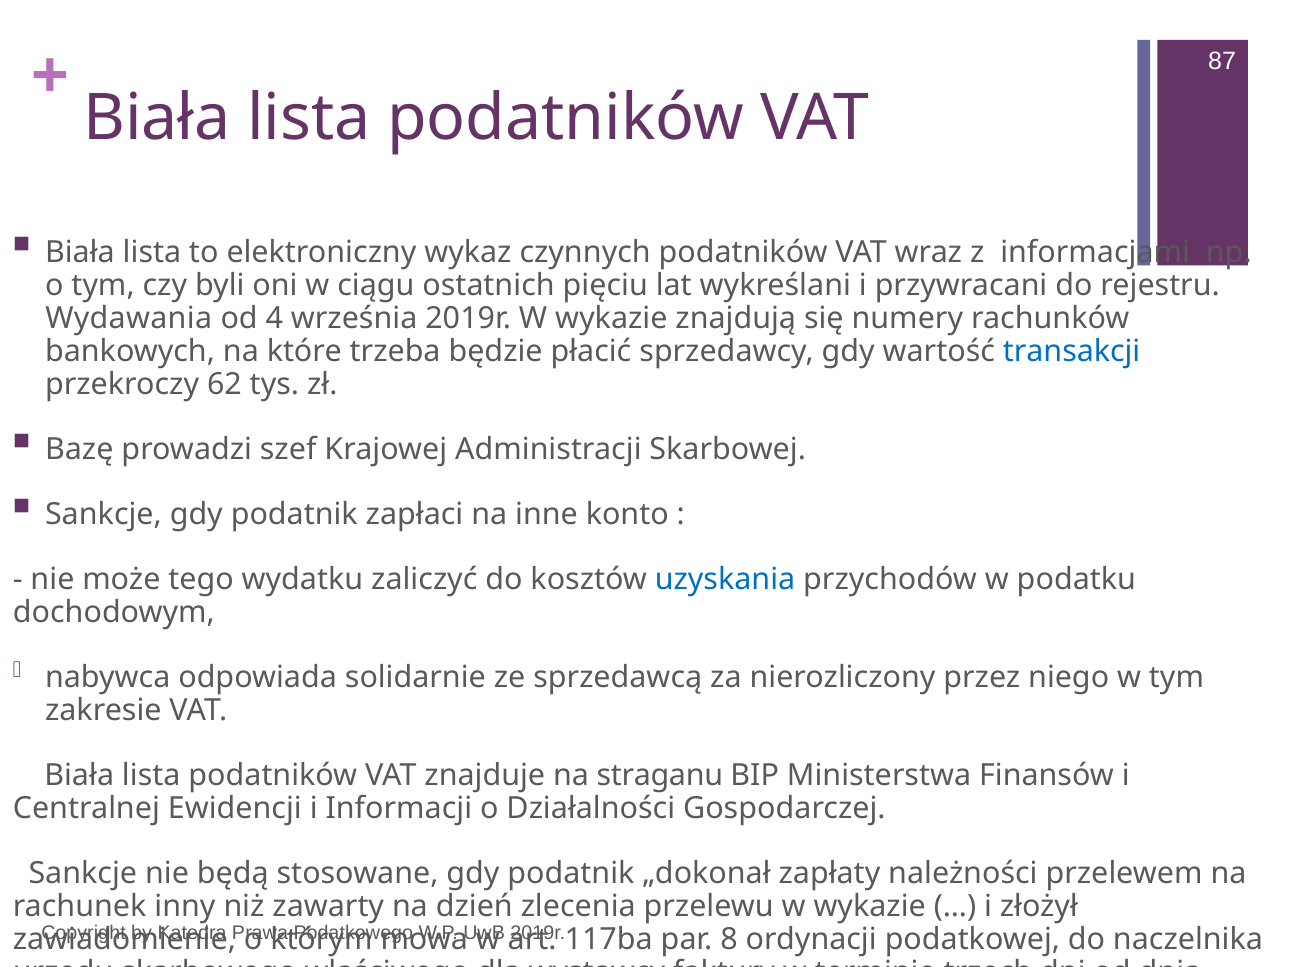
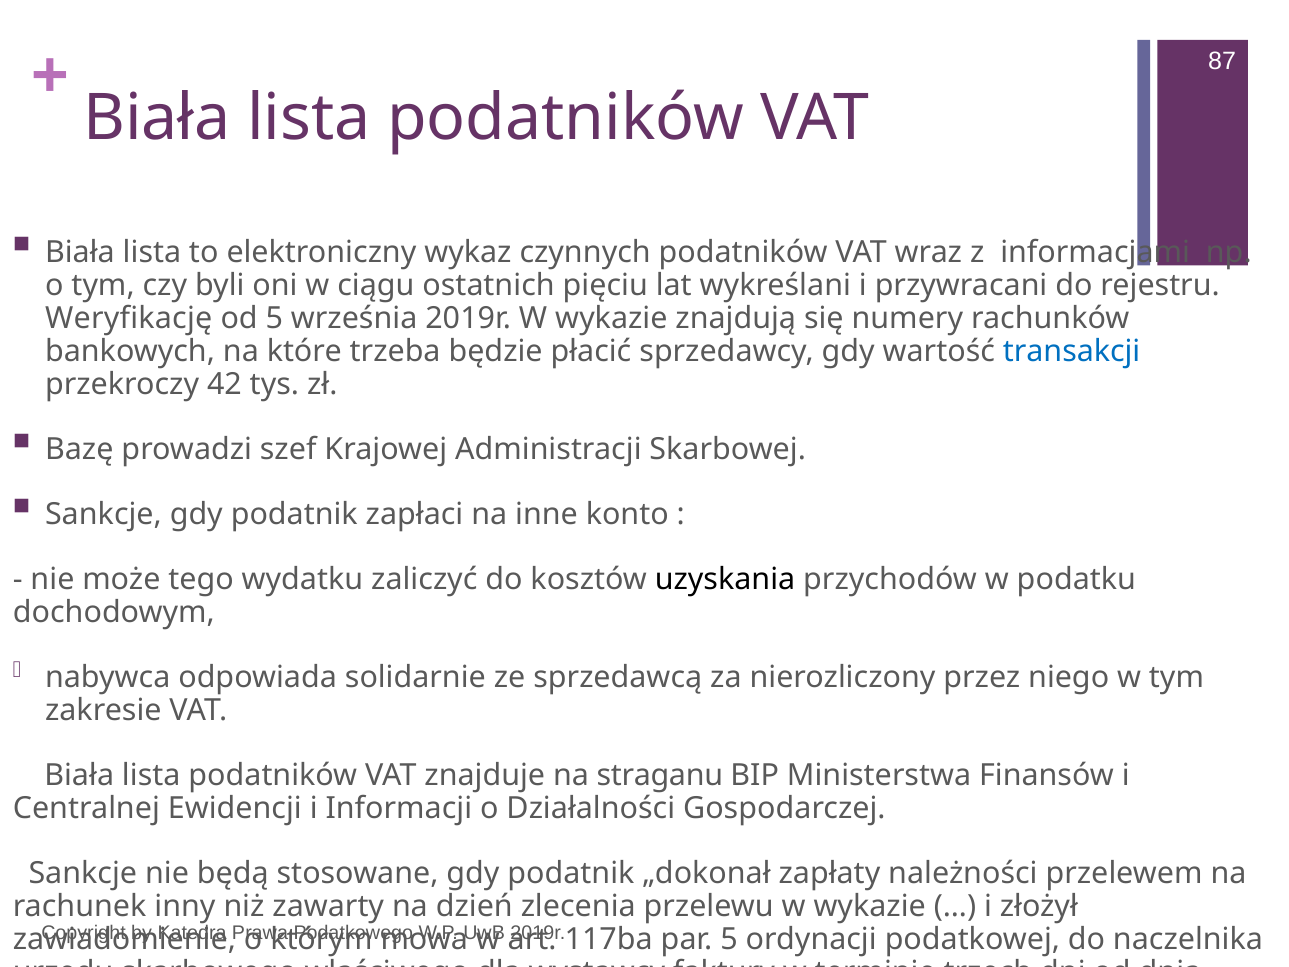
Wydawania: Wydawania -> Weryfikację (129, 318)
od 4: 4 -> 5 (274, 318)
62: 62 -> 42 (224, 384)
uzyskania colour: blue -> black (725, 579)
par 8: 8 -> 5 (729, 939)
